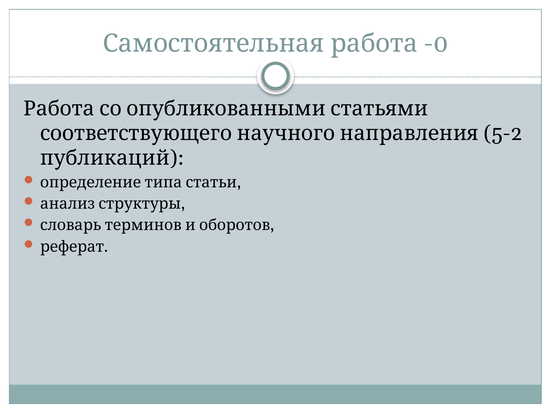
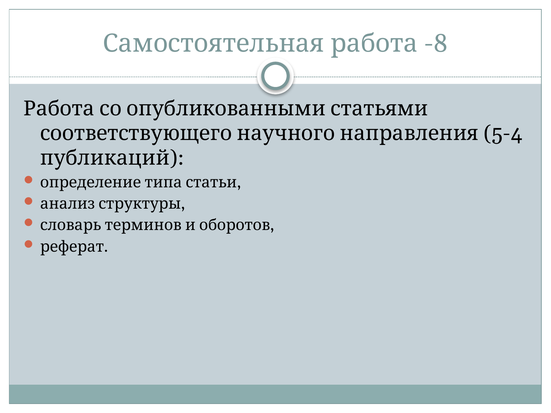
-0: -0 -> -8 (436, 43)
5-2: 5-2 -> 5-4 (503, 133)
